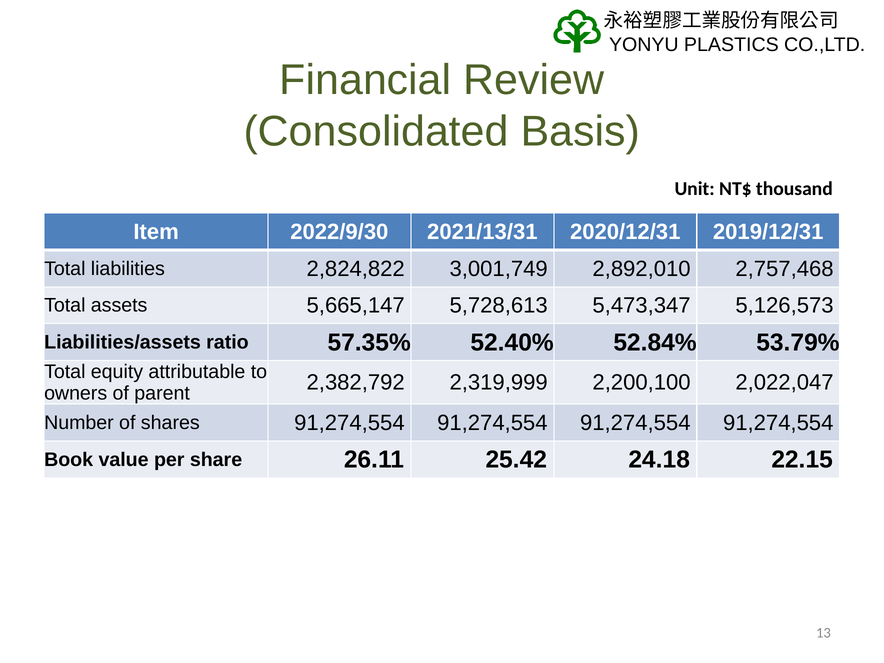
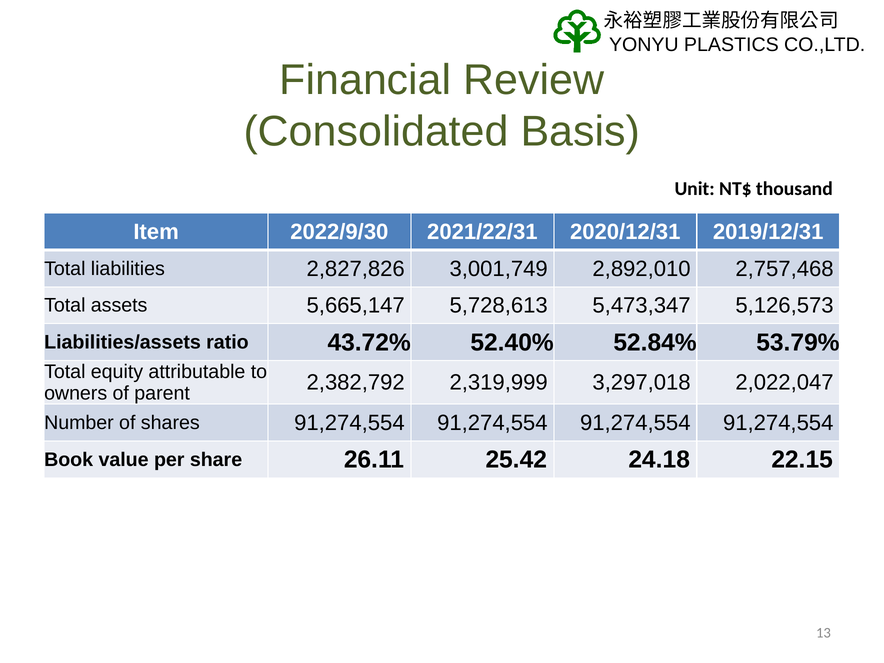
2021/13/31: 2021/13/31 -> 2021/22/31 (482, 232)
2,824,822: 2,824,822 -> 2,827,826 (356, 269)
57.35%: 57.35% -> 43.72% (369, 342)
2,200,100: 2,200,100 -> 3,297,018 (642, 383)
